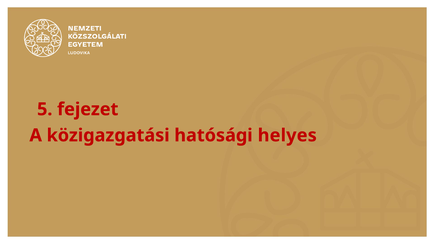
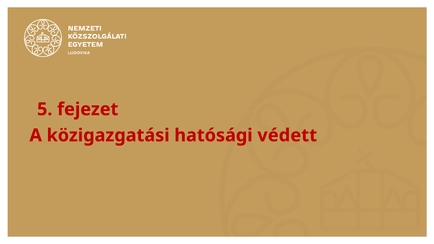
helyes: helyes -> védett (287, 135)
